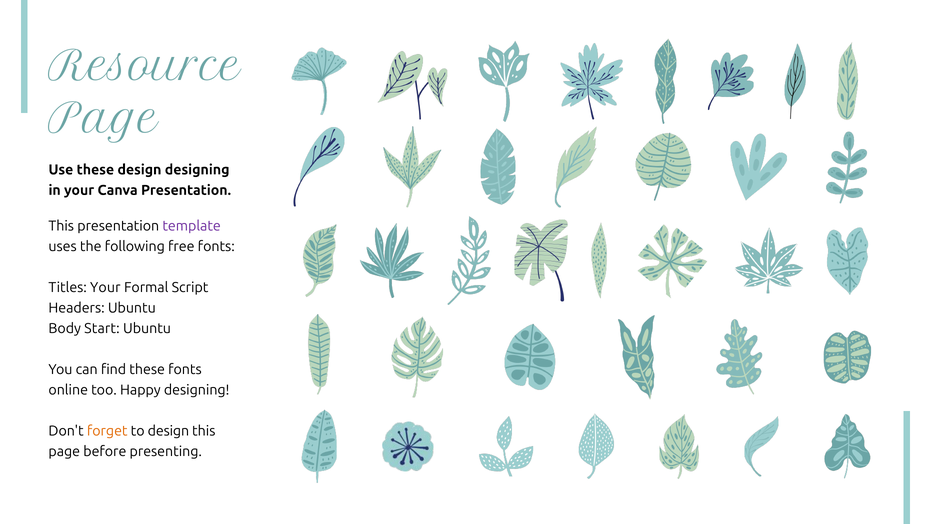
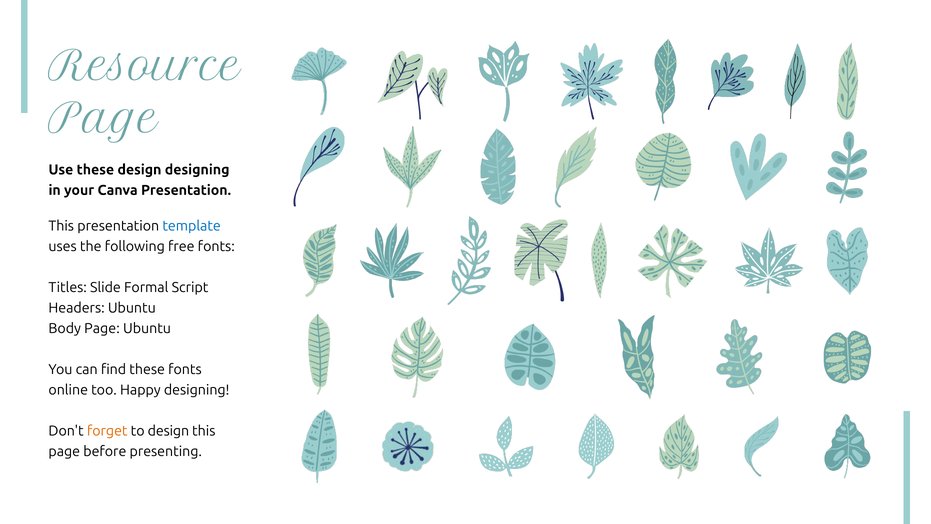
template colour: purple -> blue (192, 226)
Titles Your: Your -> Slide (105, 288)
Body Start: Start -> Page (102, 329)
